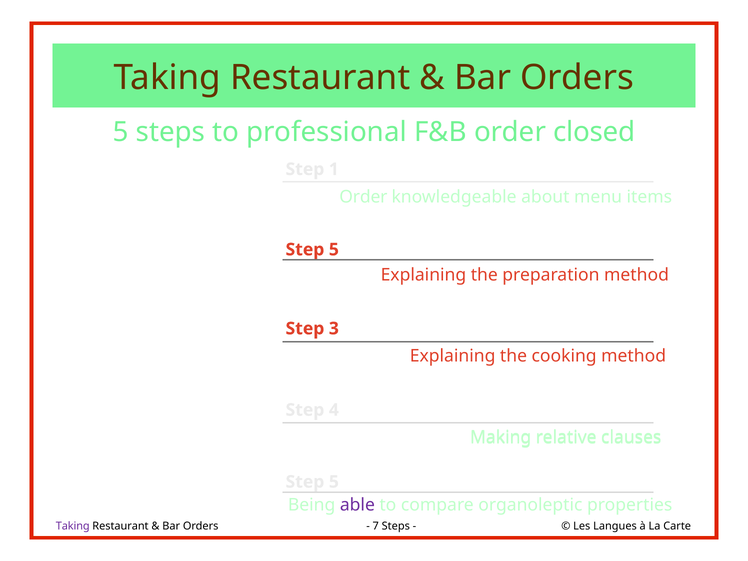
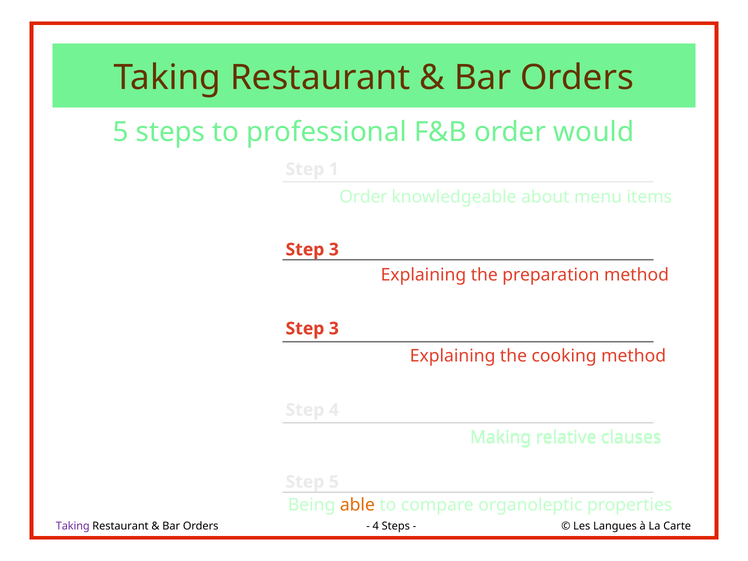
closed: closed -> would (594, 132)
5: 5 -> 3 (334, 250)
able colour: purple -> orange (357, 505)
7: 7 -> 4 (376, 526)
